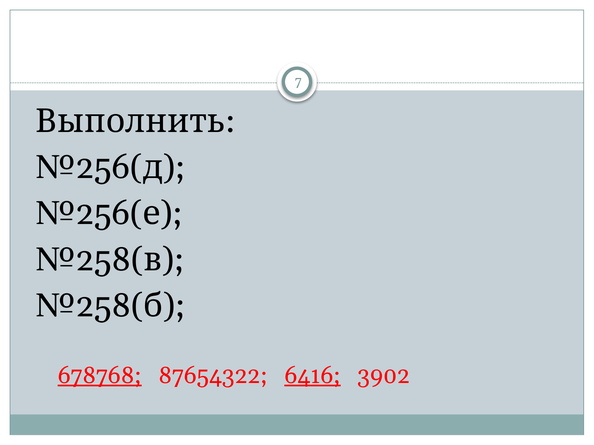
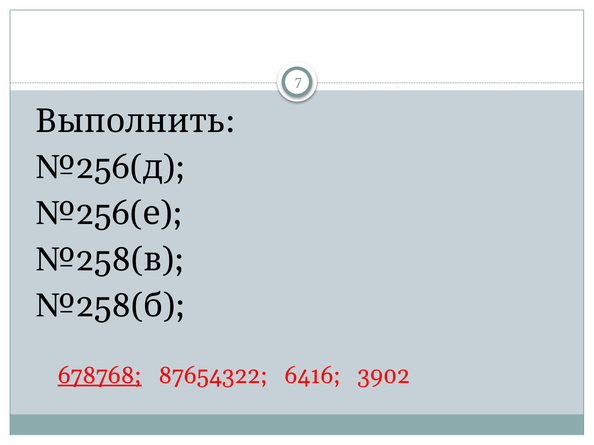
6416 underline: present -> none (312, 376)
